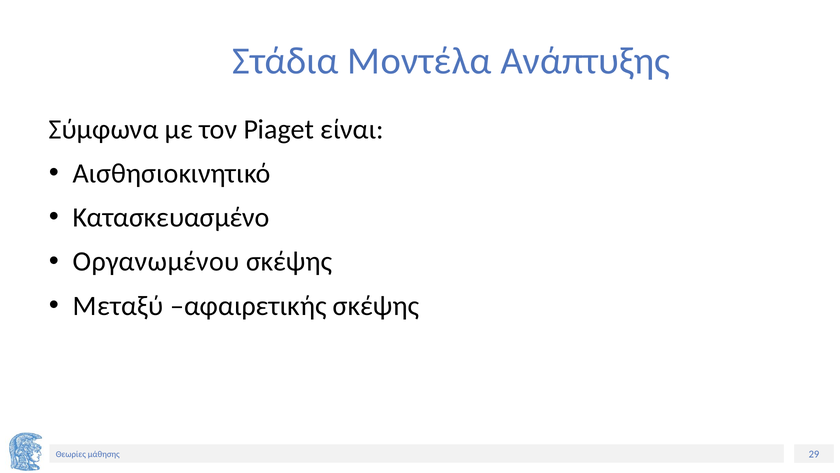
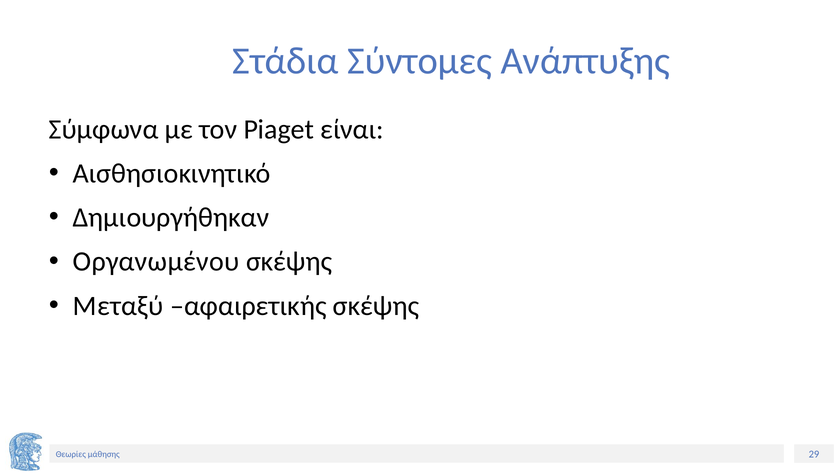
Μοντέλα: Μοντέλα -> Σύντομες (420, 61)
Κατασκευασμένο: Κατασκευασμένο -> Δημιουργήθηκαν (171, 217)
